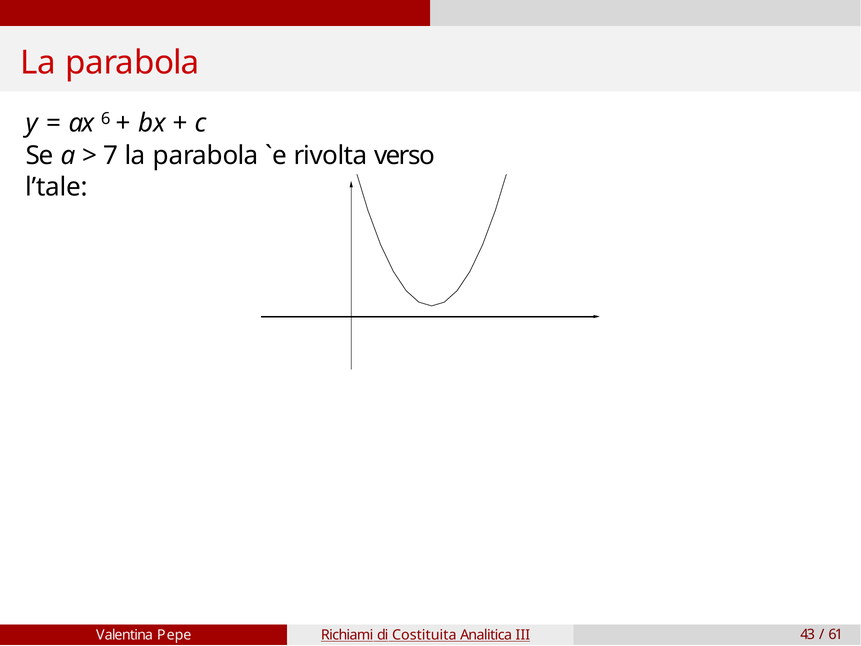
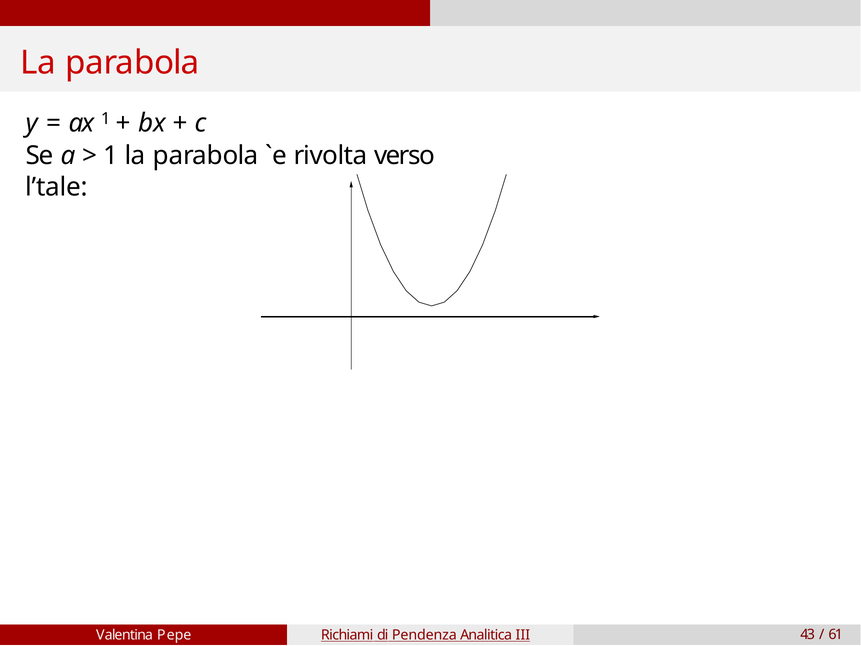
ax 6: 6 -> 1 (106, 119)
7: 7 -> 1 (111, 156)
Costituita: Costituita -> Pendenza (424, 635)
